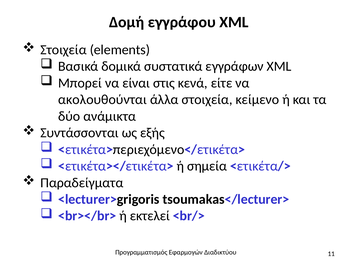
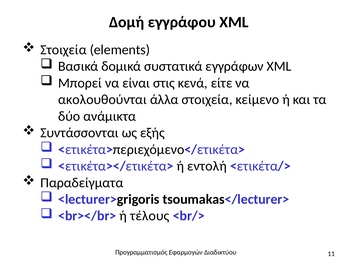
σημεία: σημεία -> εντολή (207, 166)
εκτελεί: εκτελεί -> τέλους (150, 216)
